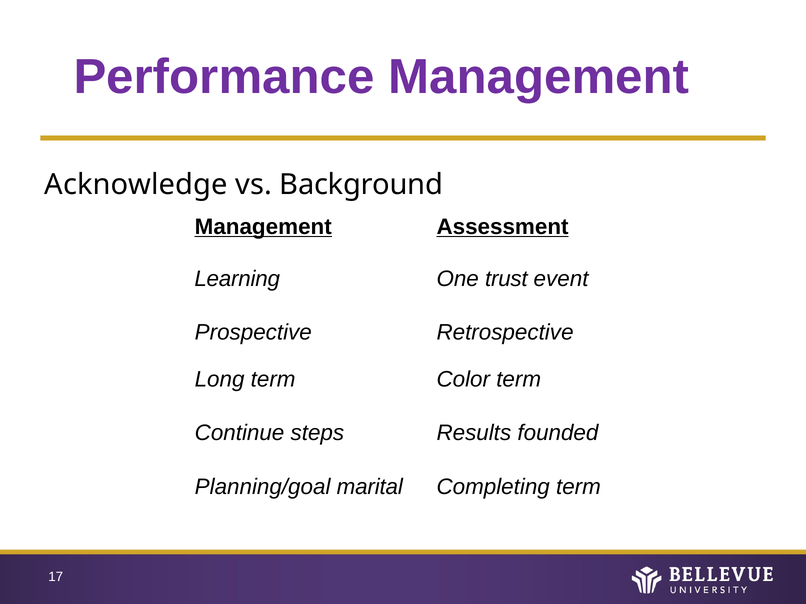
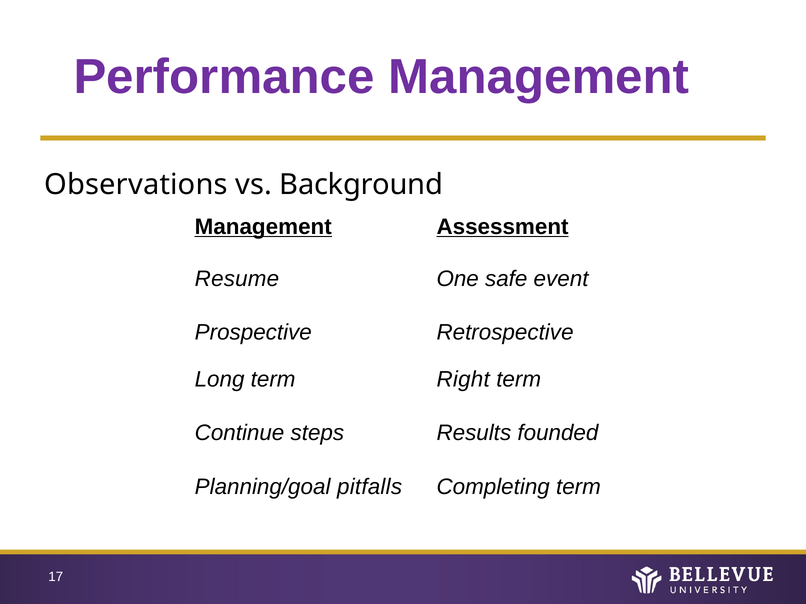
Acknowledge: Acknowledge -> Observations (136, 185)
Learning: Learning -> Resume (237, 279)
trust: trust -> safe (506, 279)
Color: Color -> Right (463, 380)
marital: marital -> pitfalls (370, 487)
